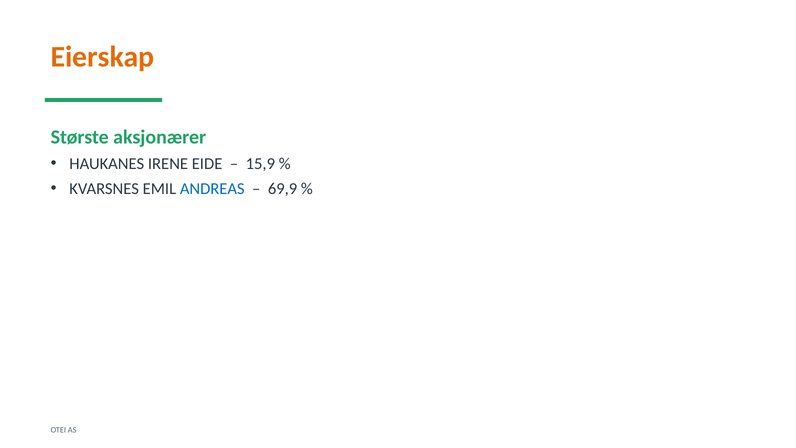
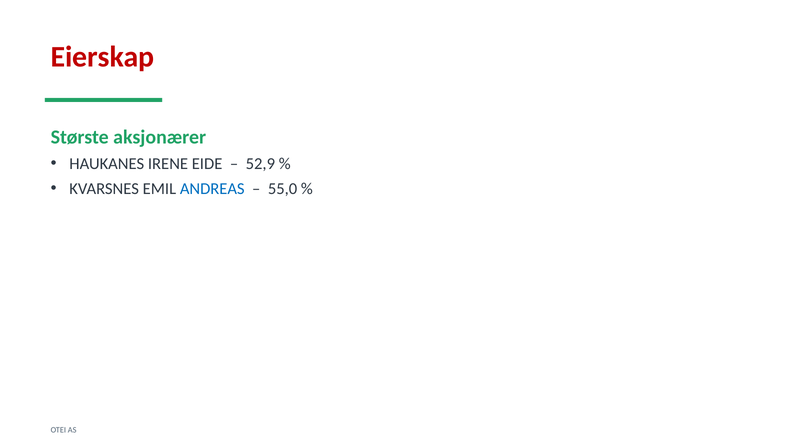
Eierskap colour: orange -> red (103, 57)
15,9: 15,9 -> 52,9 (260, 164)
69,9: 69,9 -> 55,0 (283, 189)
